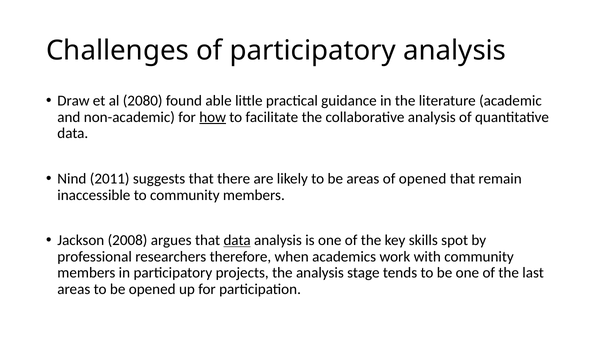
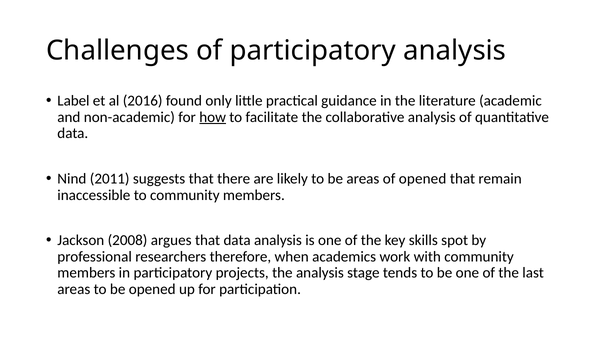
Draw: Draw -> Label (73, 101)
2080: 2080 -> 2016 (143, 101)
able: able -> only (219, 101)
data underline: present -> none (237, 240)
